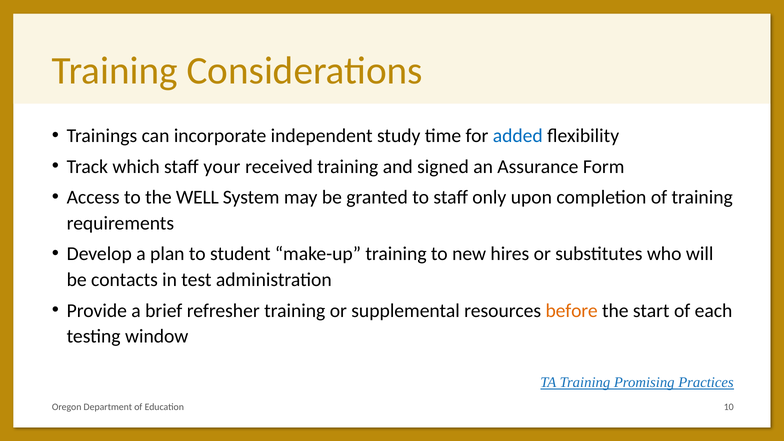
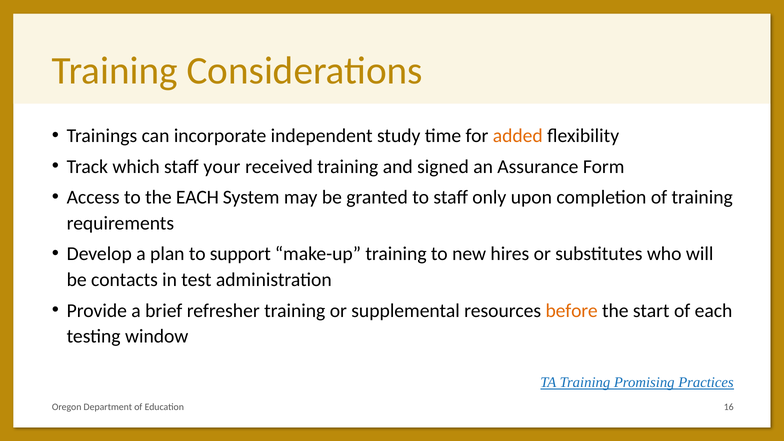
added colour: blue -> orange (518, 136)
the WELL: WELL -> EACH (197, 197)
student: student -> support (240, 254)
10: 10 -> 16 (729, 407)
